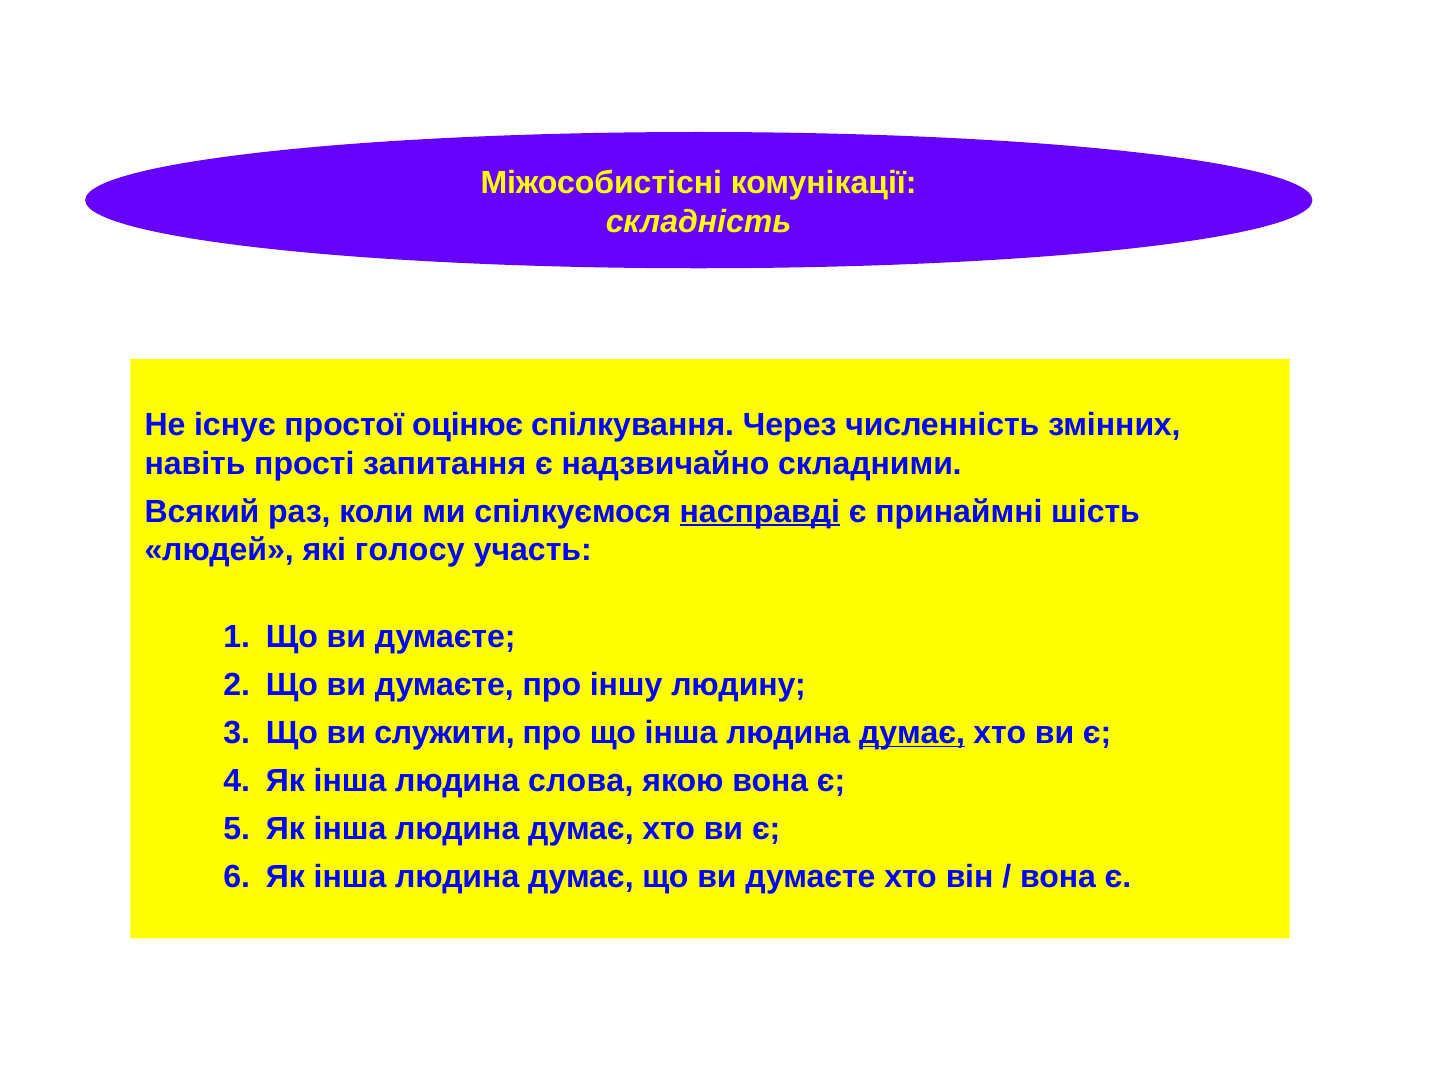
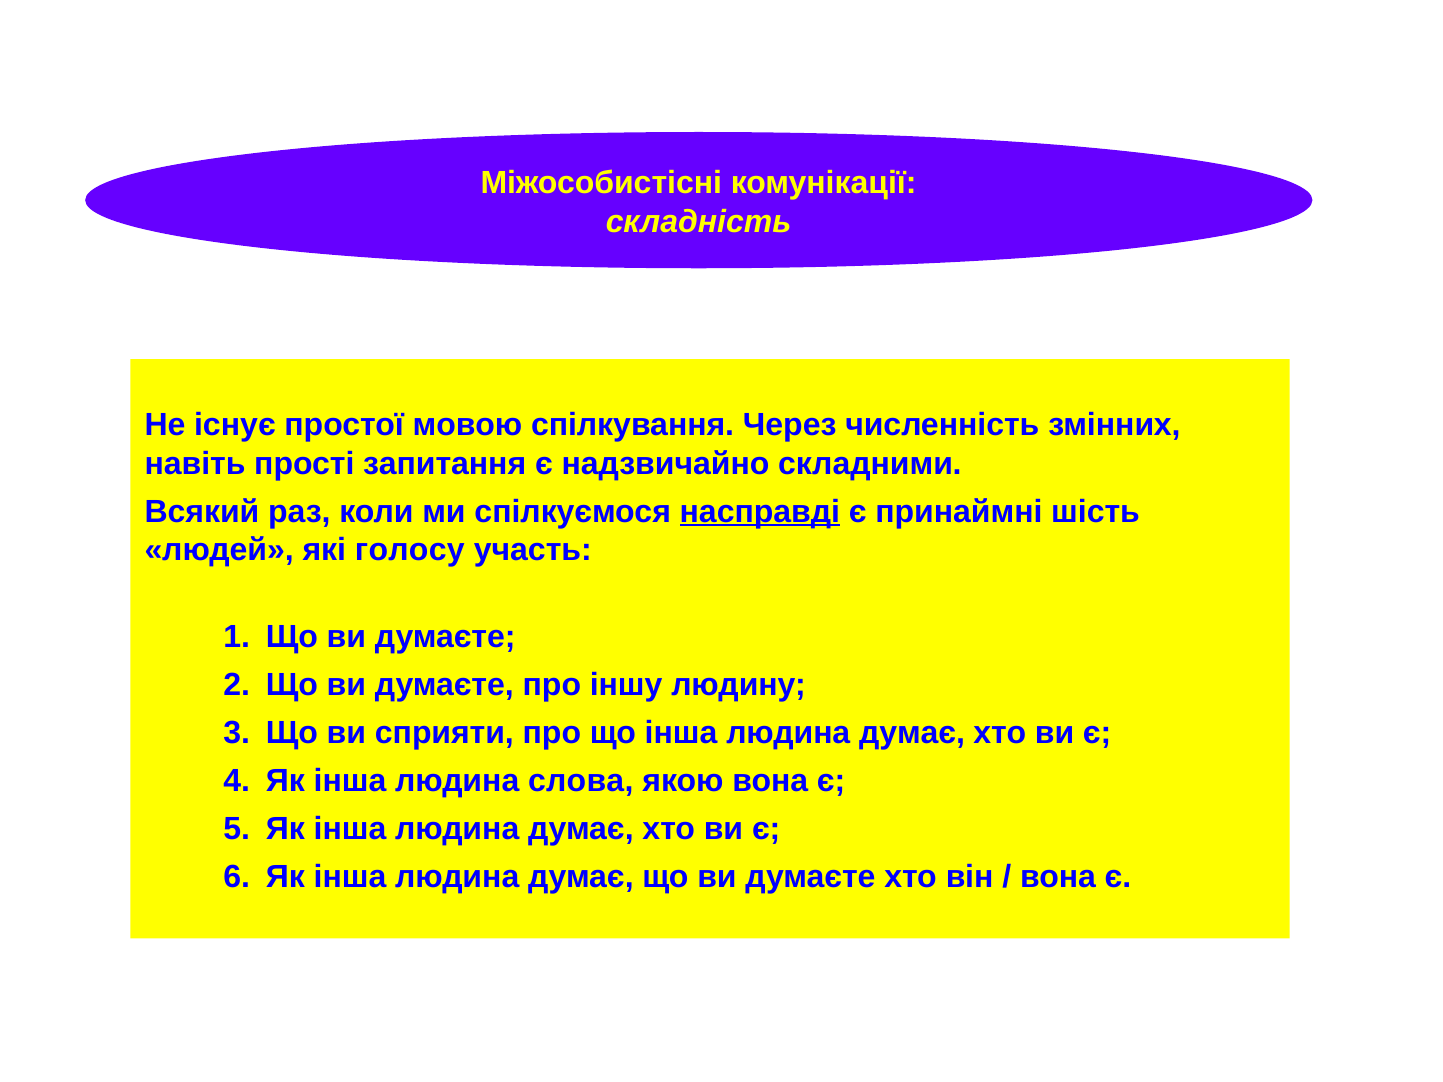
оцінює: оцінює -> мовою (468, 425)
служити: служити -> сприяти (444, 733)
думає underline: present -> none (912, 733)
